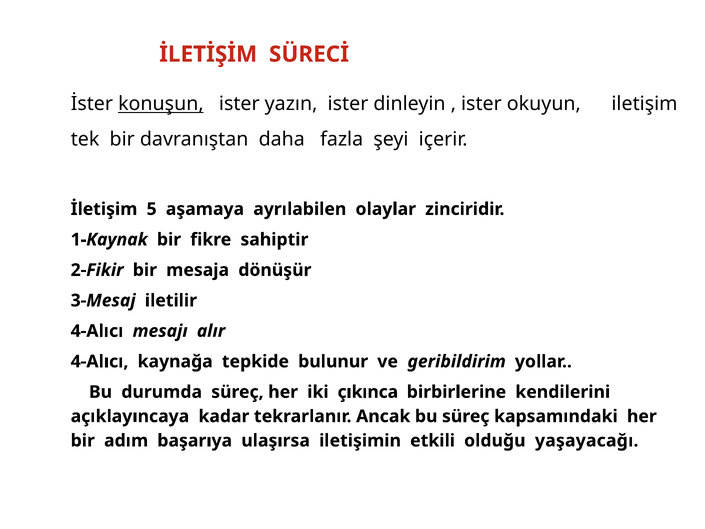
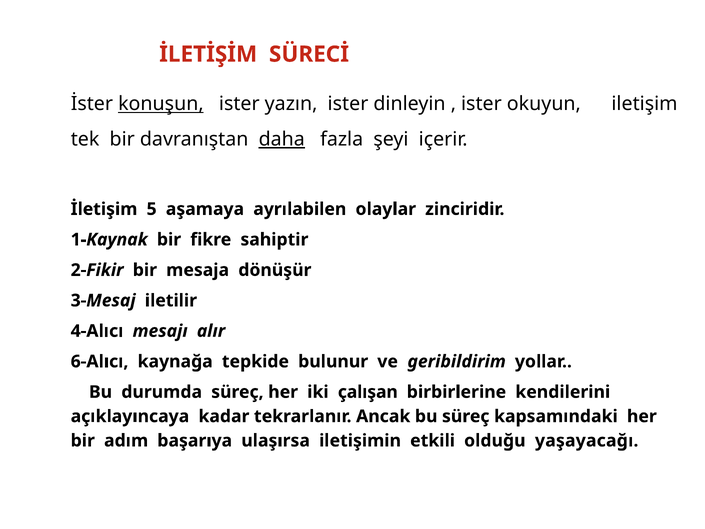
daha underline: none -> present (282, 139)
4-Alıcı: 4-Alıcı -> 6-Alıcı (100, 361)
çıkınca: çıkınca -> çalışan (368, 392)
